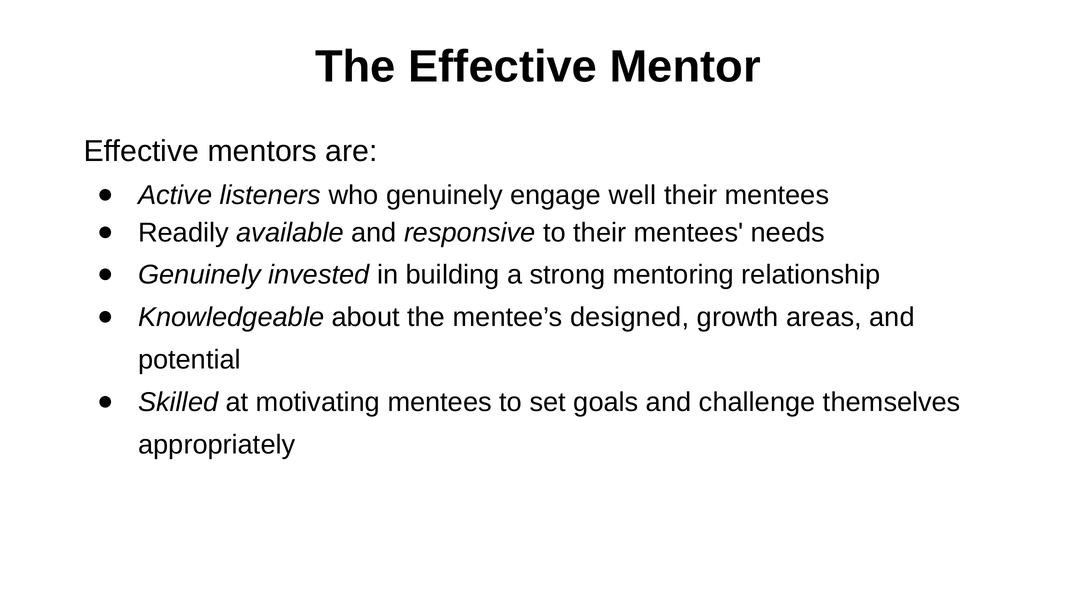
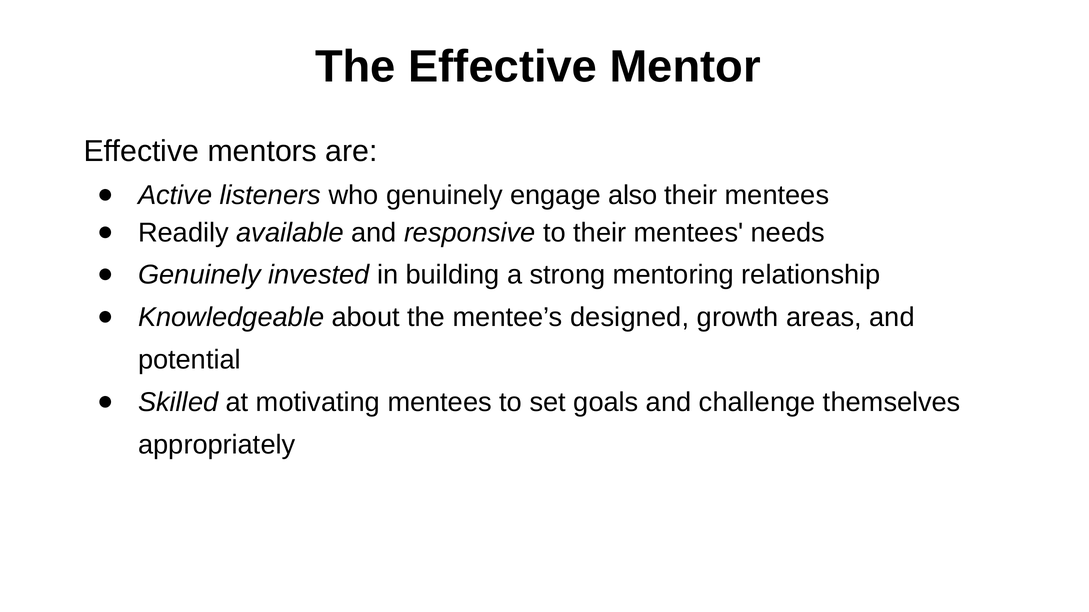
well: well -> also (633, 195)
